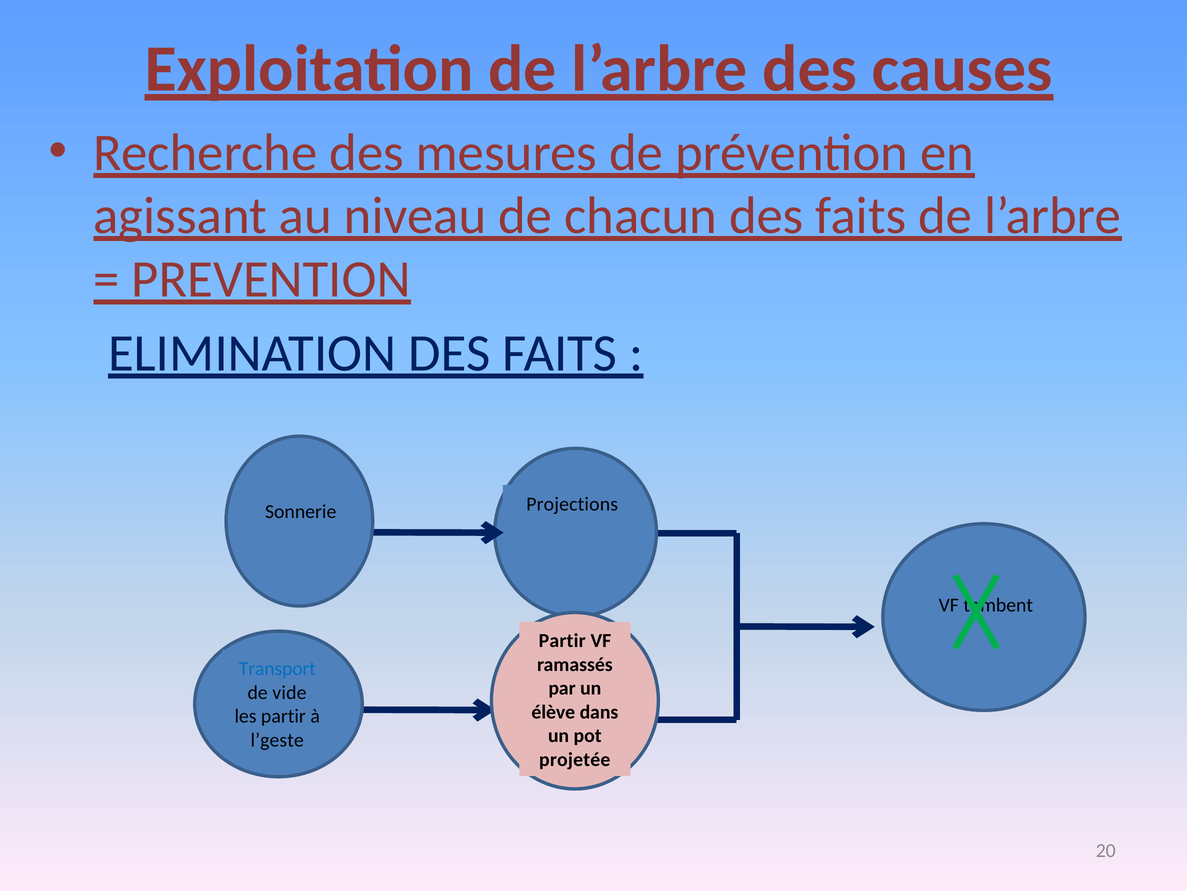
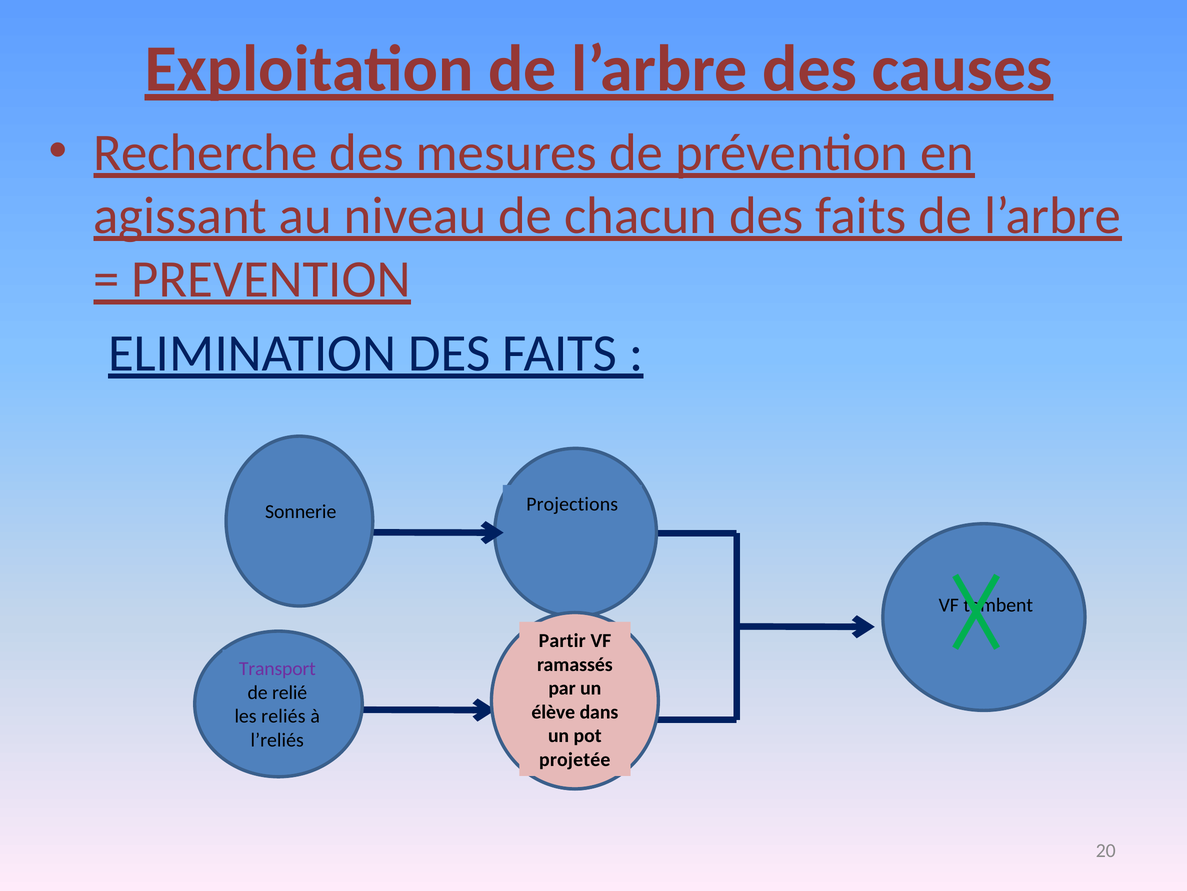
Transport colour: blue -> purple (277, 668)
vide: vide -> relié (290, 692)
les partir: partir -> reliés (283, 716)
l’geste: l’geste -> l’reliés (277, 739)
